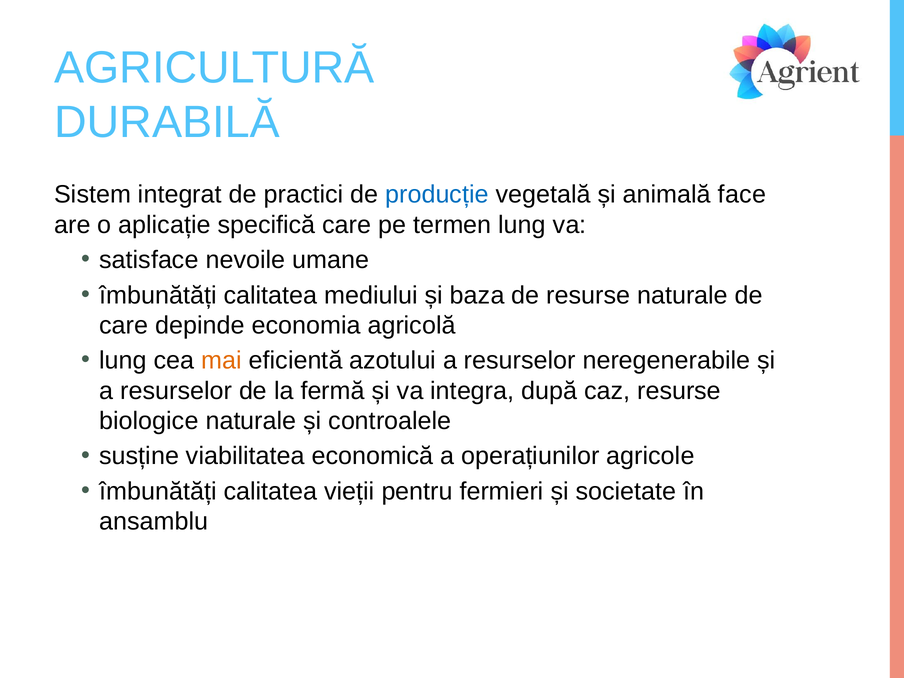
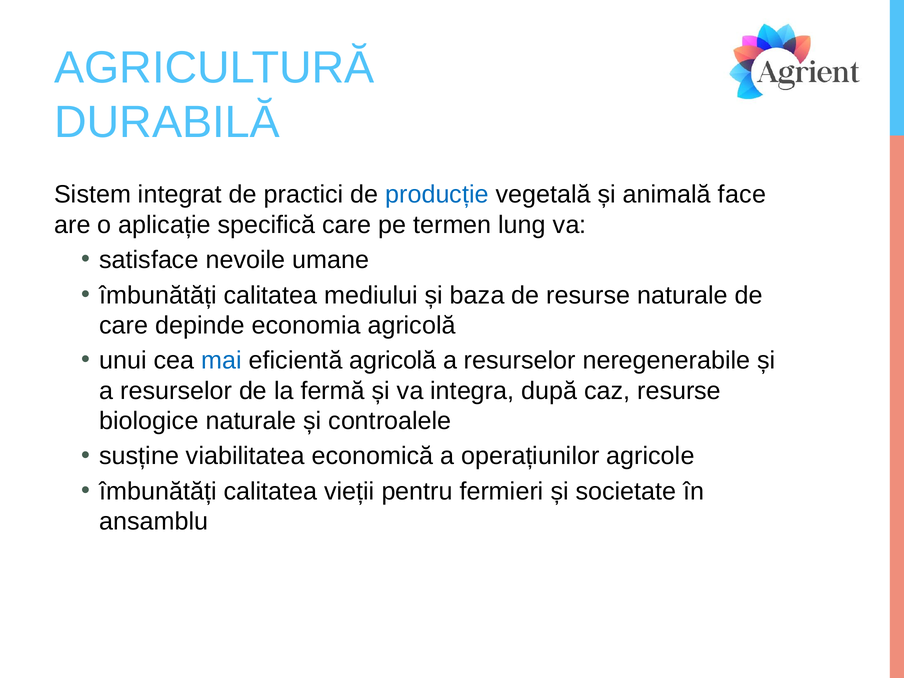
lung: lung -> unui (123, 361)
mai colour: orange -> blue (222, 361)
eficientă azotului: azotului -> agricolă (393, 361)
